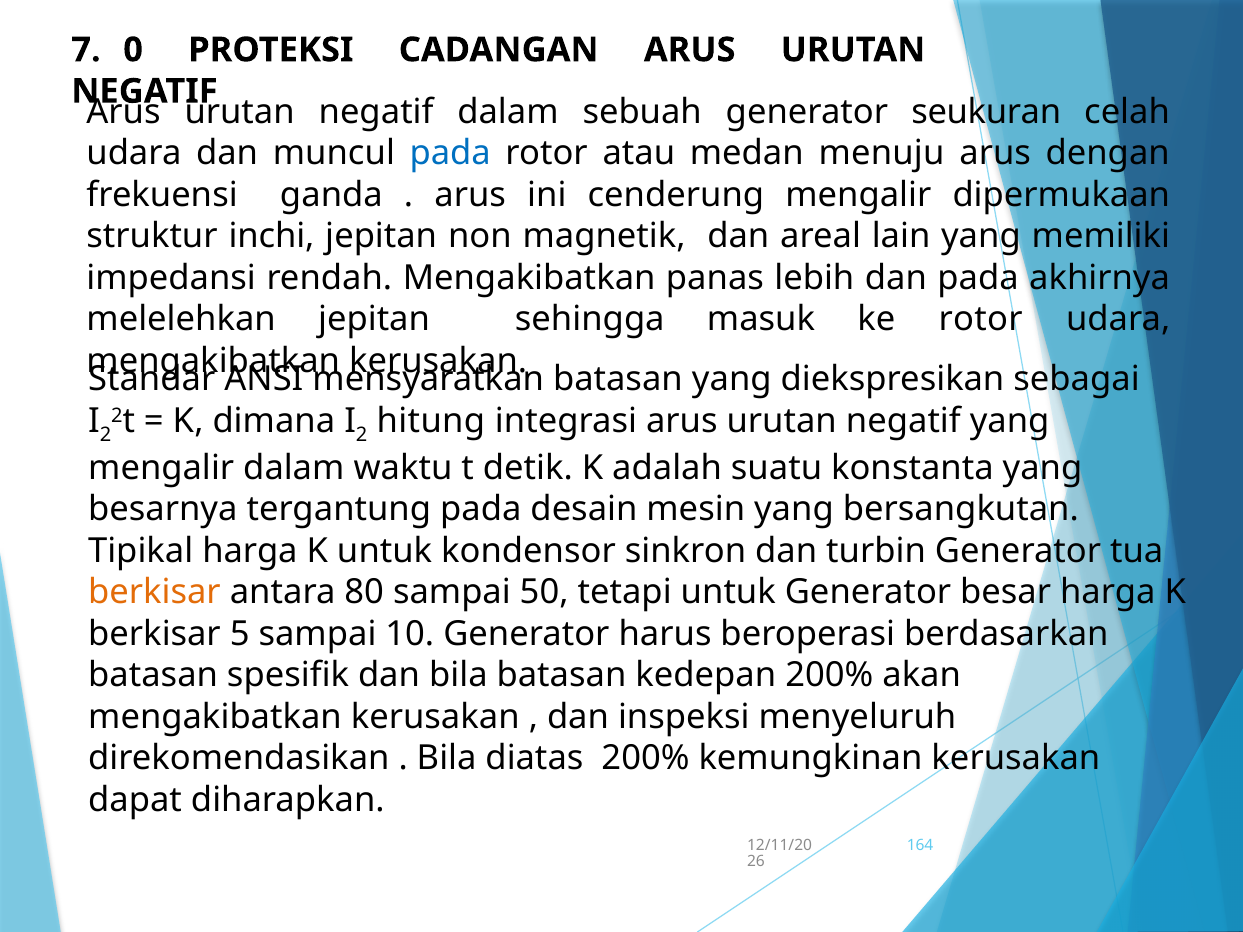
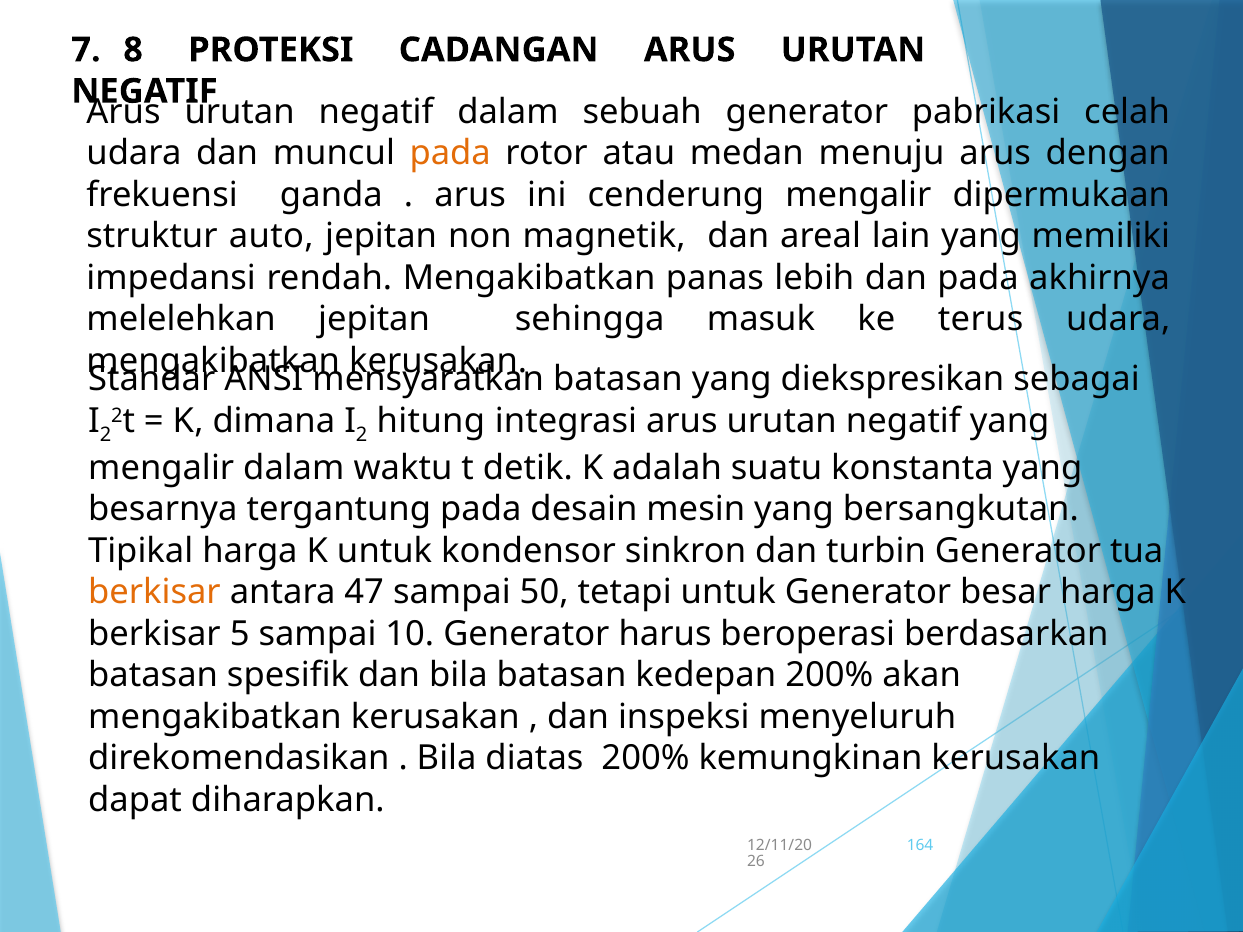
0: 0 -> 8 (133, 50)
seukuran: seukuran -> pabrikasi (986, 112)
pada colour: blue -> orange (450, 154)
inchi: inchi -> auto (271, 236)
ke rotor: rotor -> terus (981, 319)
80: 80 -> 47 (364, 593)
